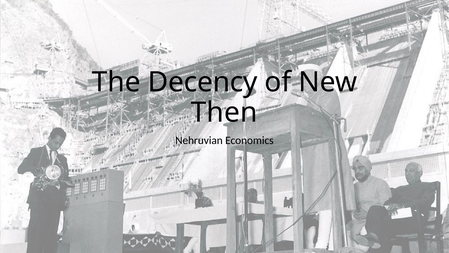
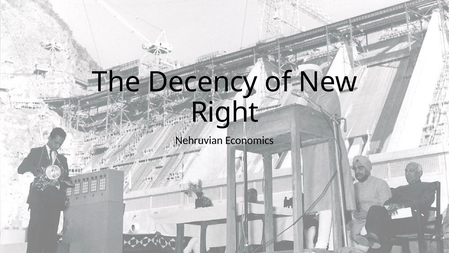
Then: Then -> Right (224, 112)
